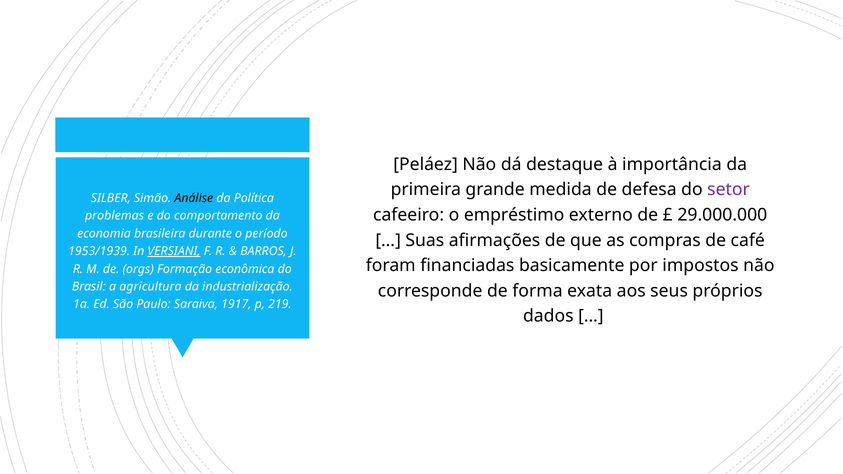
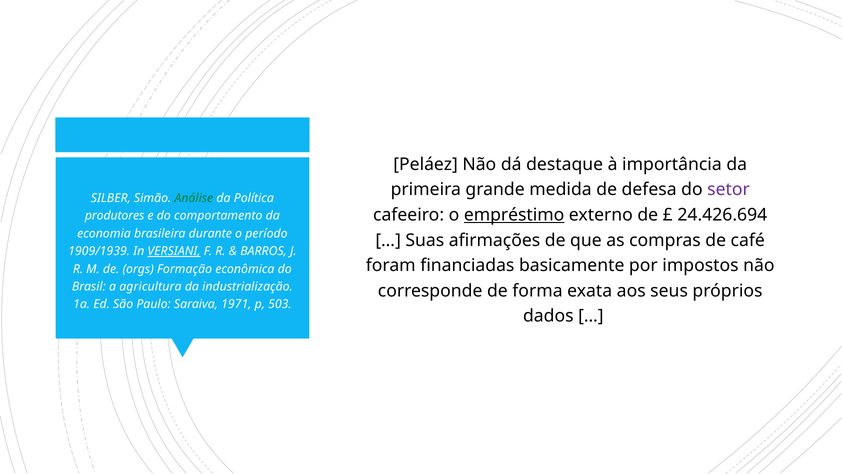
Análise colour: black -> green (194, 198)
empréstimo underline: none -> present (514, 215)
29.000.000: 29.000.000 -> 24.426.694 (722, 215)
problemas: problemas -> produtores (115, 216)
1953/1939: 1953/1939 -> 1909/1939 (99, 251)
1917: 1917 -> 1971 (236, 305)
219: 219 -> 503 (280, 305)
